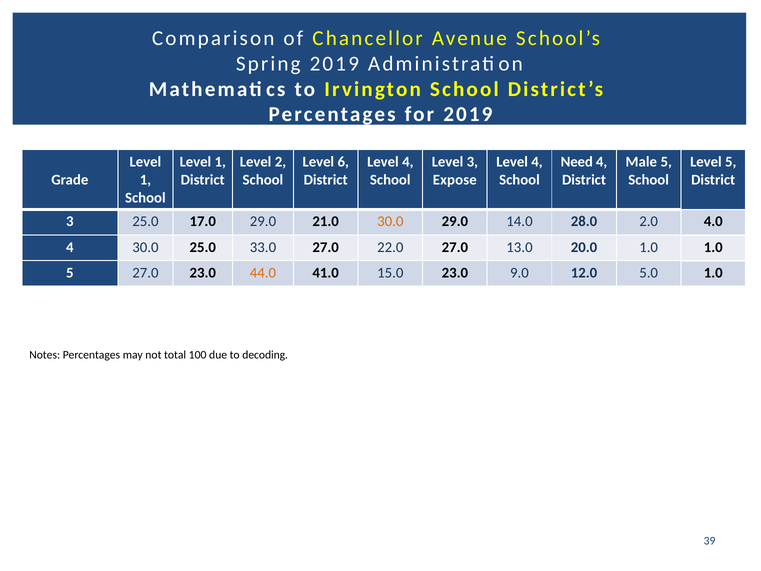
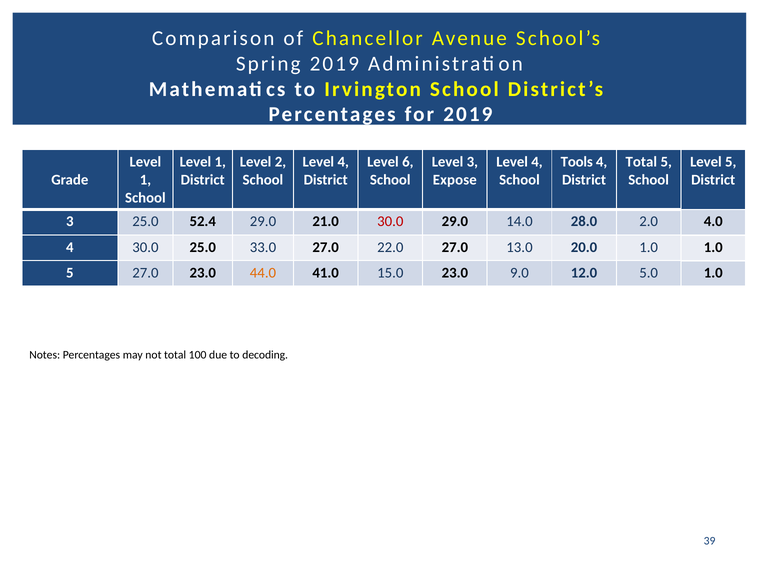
6: 6 -> 4 (343, 162)
4: 4 -> 6 (408, 162)
Need: Need -> Tools (577, 162)
Male: Male -> Total (641, 162)
17.0: 17.0 -> 52.4 (203, 221)
30.0 colour: orange -> red (390, 221)
